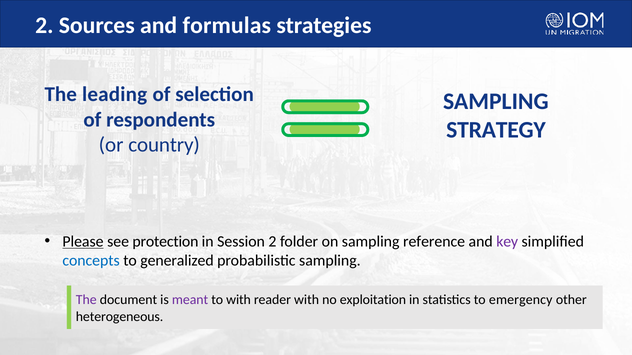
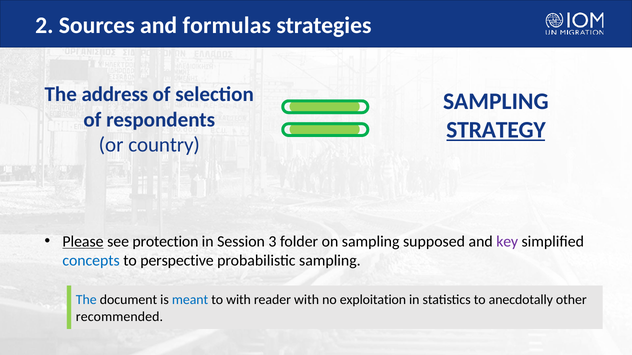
leading: leading -> address (115, 95)
STRATEGY underline: none -> present (496, 130)
Session 2: 2 -> 3 (272, 242)
reference: reference -> supposed (434, 242)
generalized: generalized -> perspective (177, 261)
The colour: purple -> blue (86, 300)
meant colour: purple -> blue (190, 300)
emergency: emergency -> anecdotally (521, 300)
heterogeneous: heterogeneous -> recommended (119, 317)
